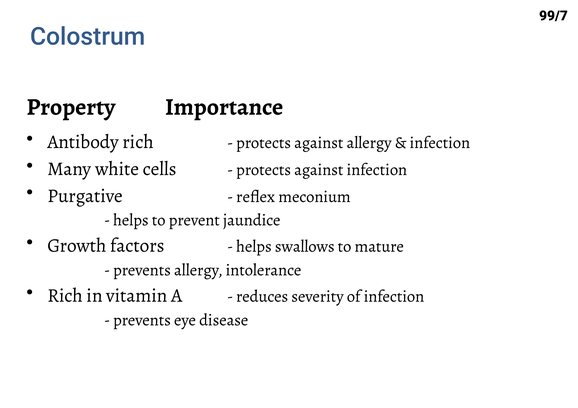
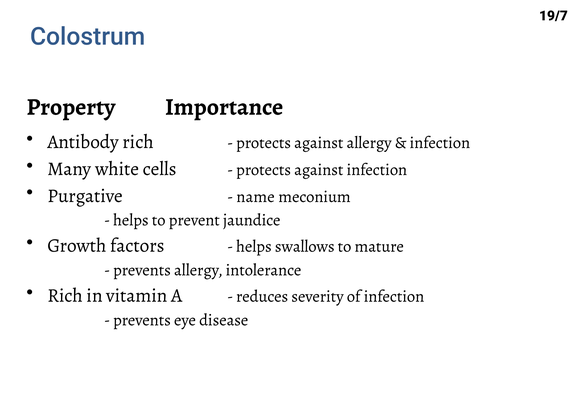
99/7: 99/7 -> 19/7 (553, 16)
reflex: reflex -> name (256, 197)
